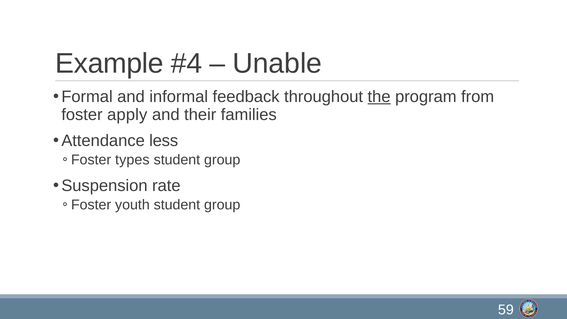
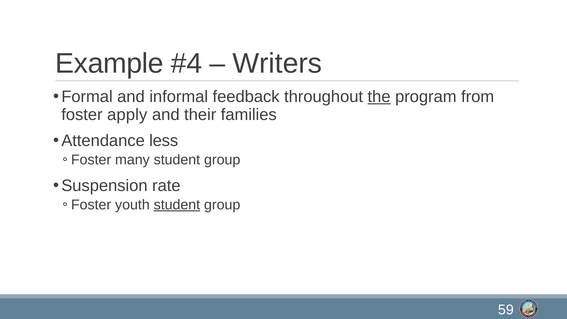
Unable: Unable -> Writers (277, 64)
types: types -> many (132, 160)
student underline: none -> present (177, 205)
